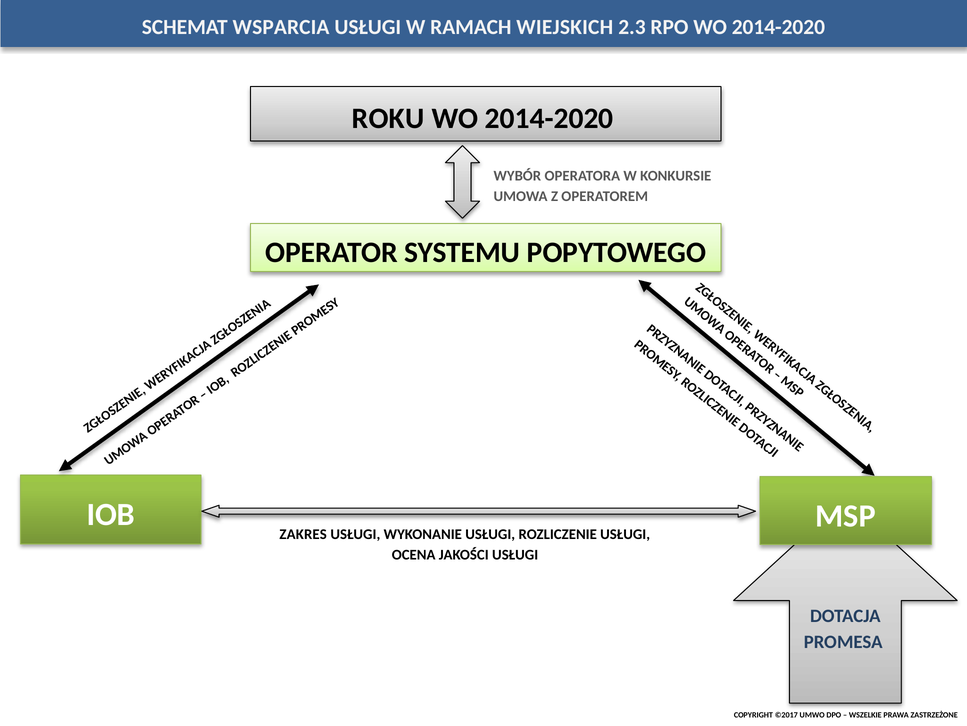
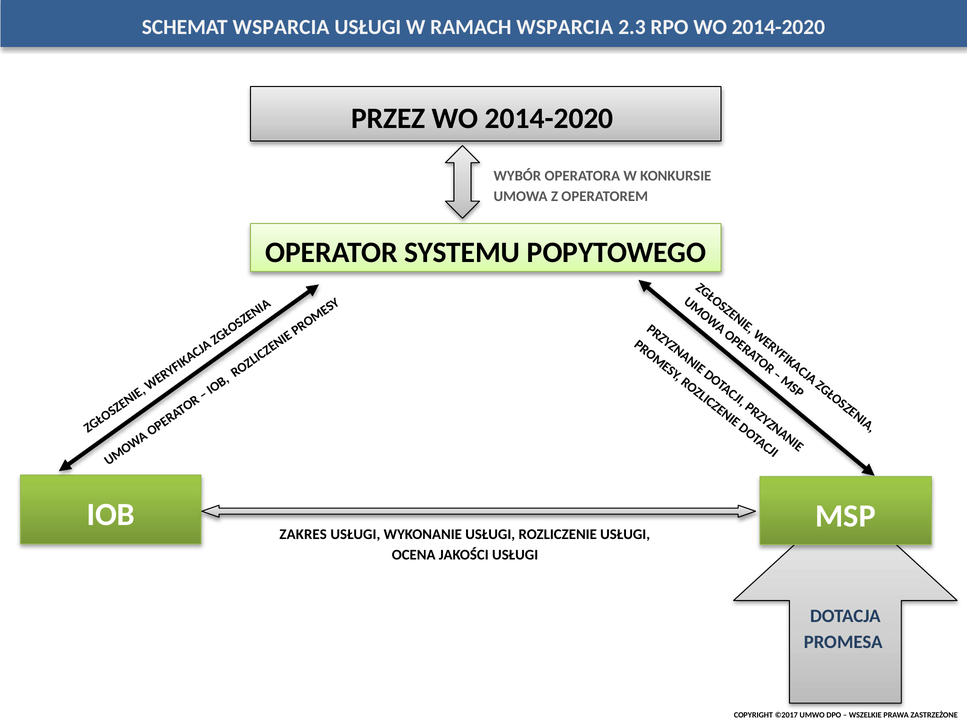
RAMACH WIEJSKICH: WIEJSKICH -> WSPARCIA (565, 27)
ROKU: ROKU -> PRZEZ (388, 118)
